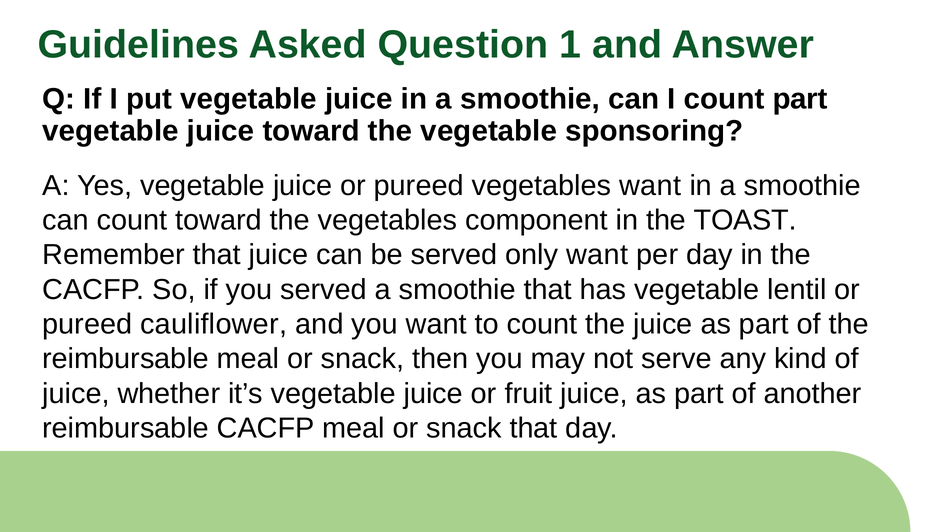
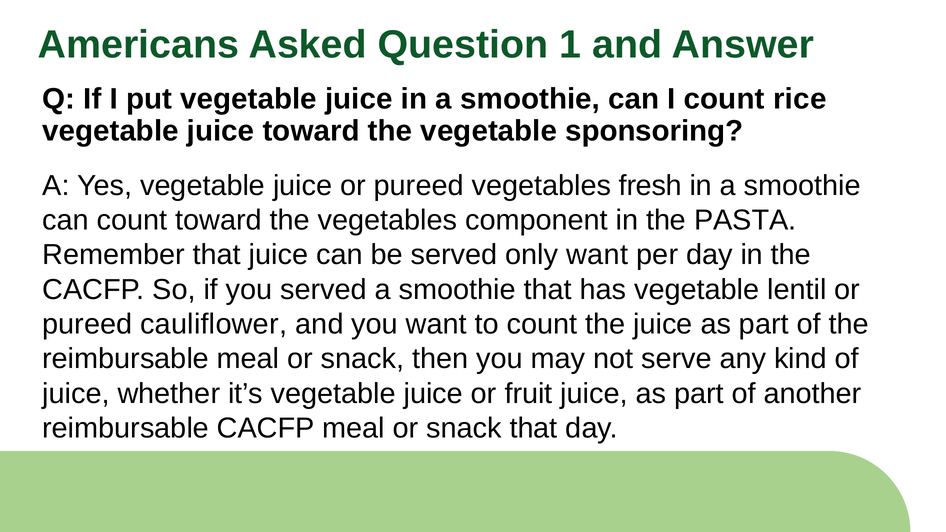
Guidelines: Guidelines -> Americans (138, 45)
count part: part -> rice (800, 99)
vegetables want: want -> fresh (650, 186)
TOAST: TOAST -> PASTA (745, 220)
